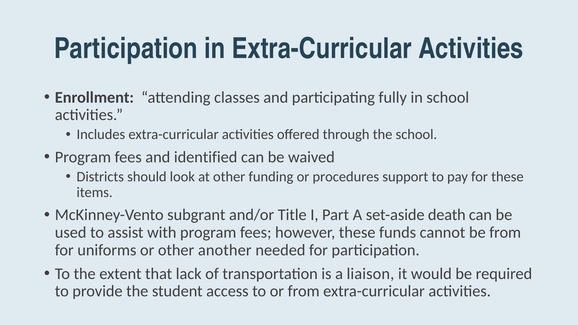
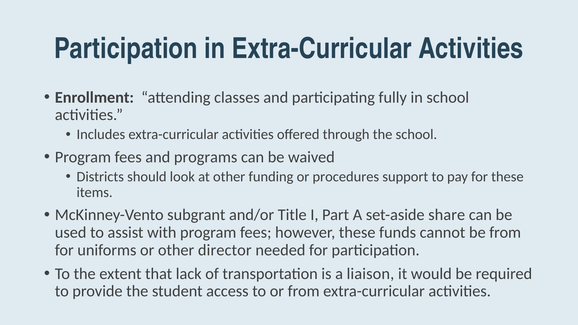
identified: identified -> programs (206, 157)
death: death -> share (447, 215)
another: another -> director (225, 250)
